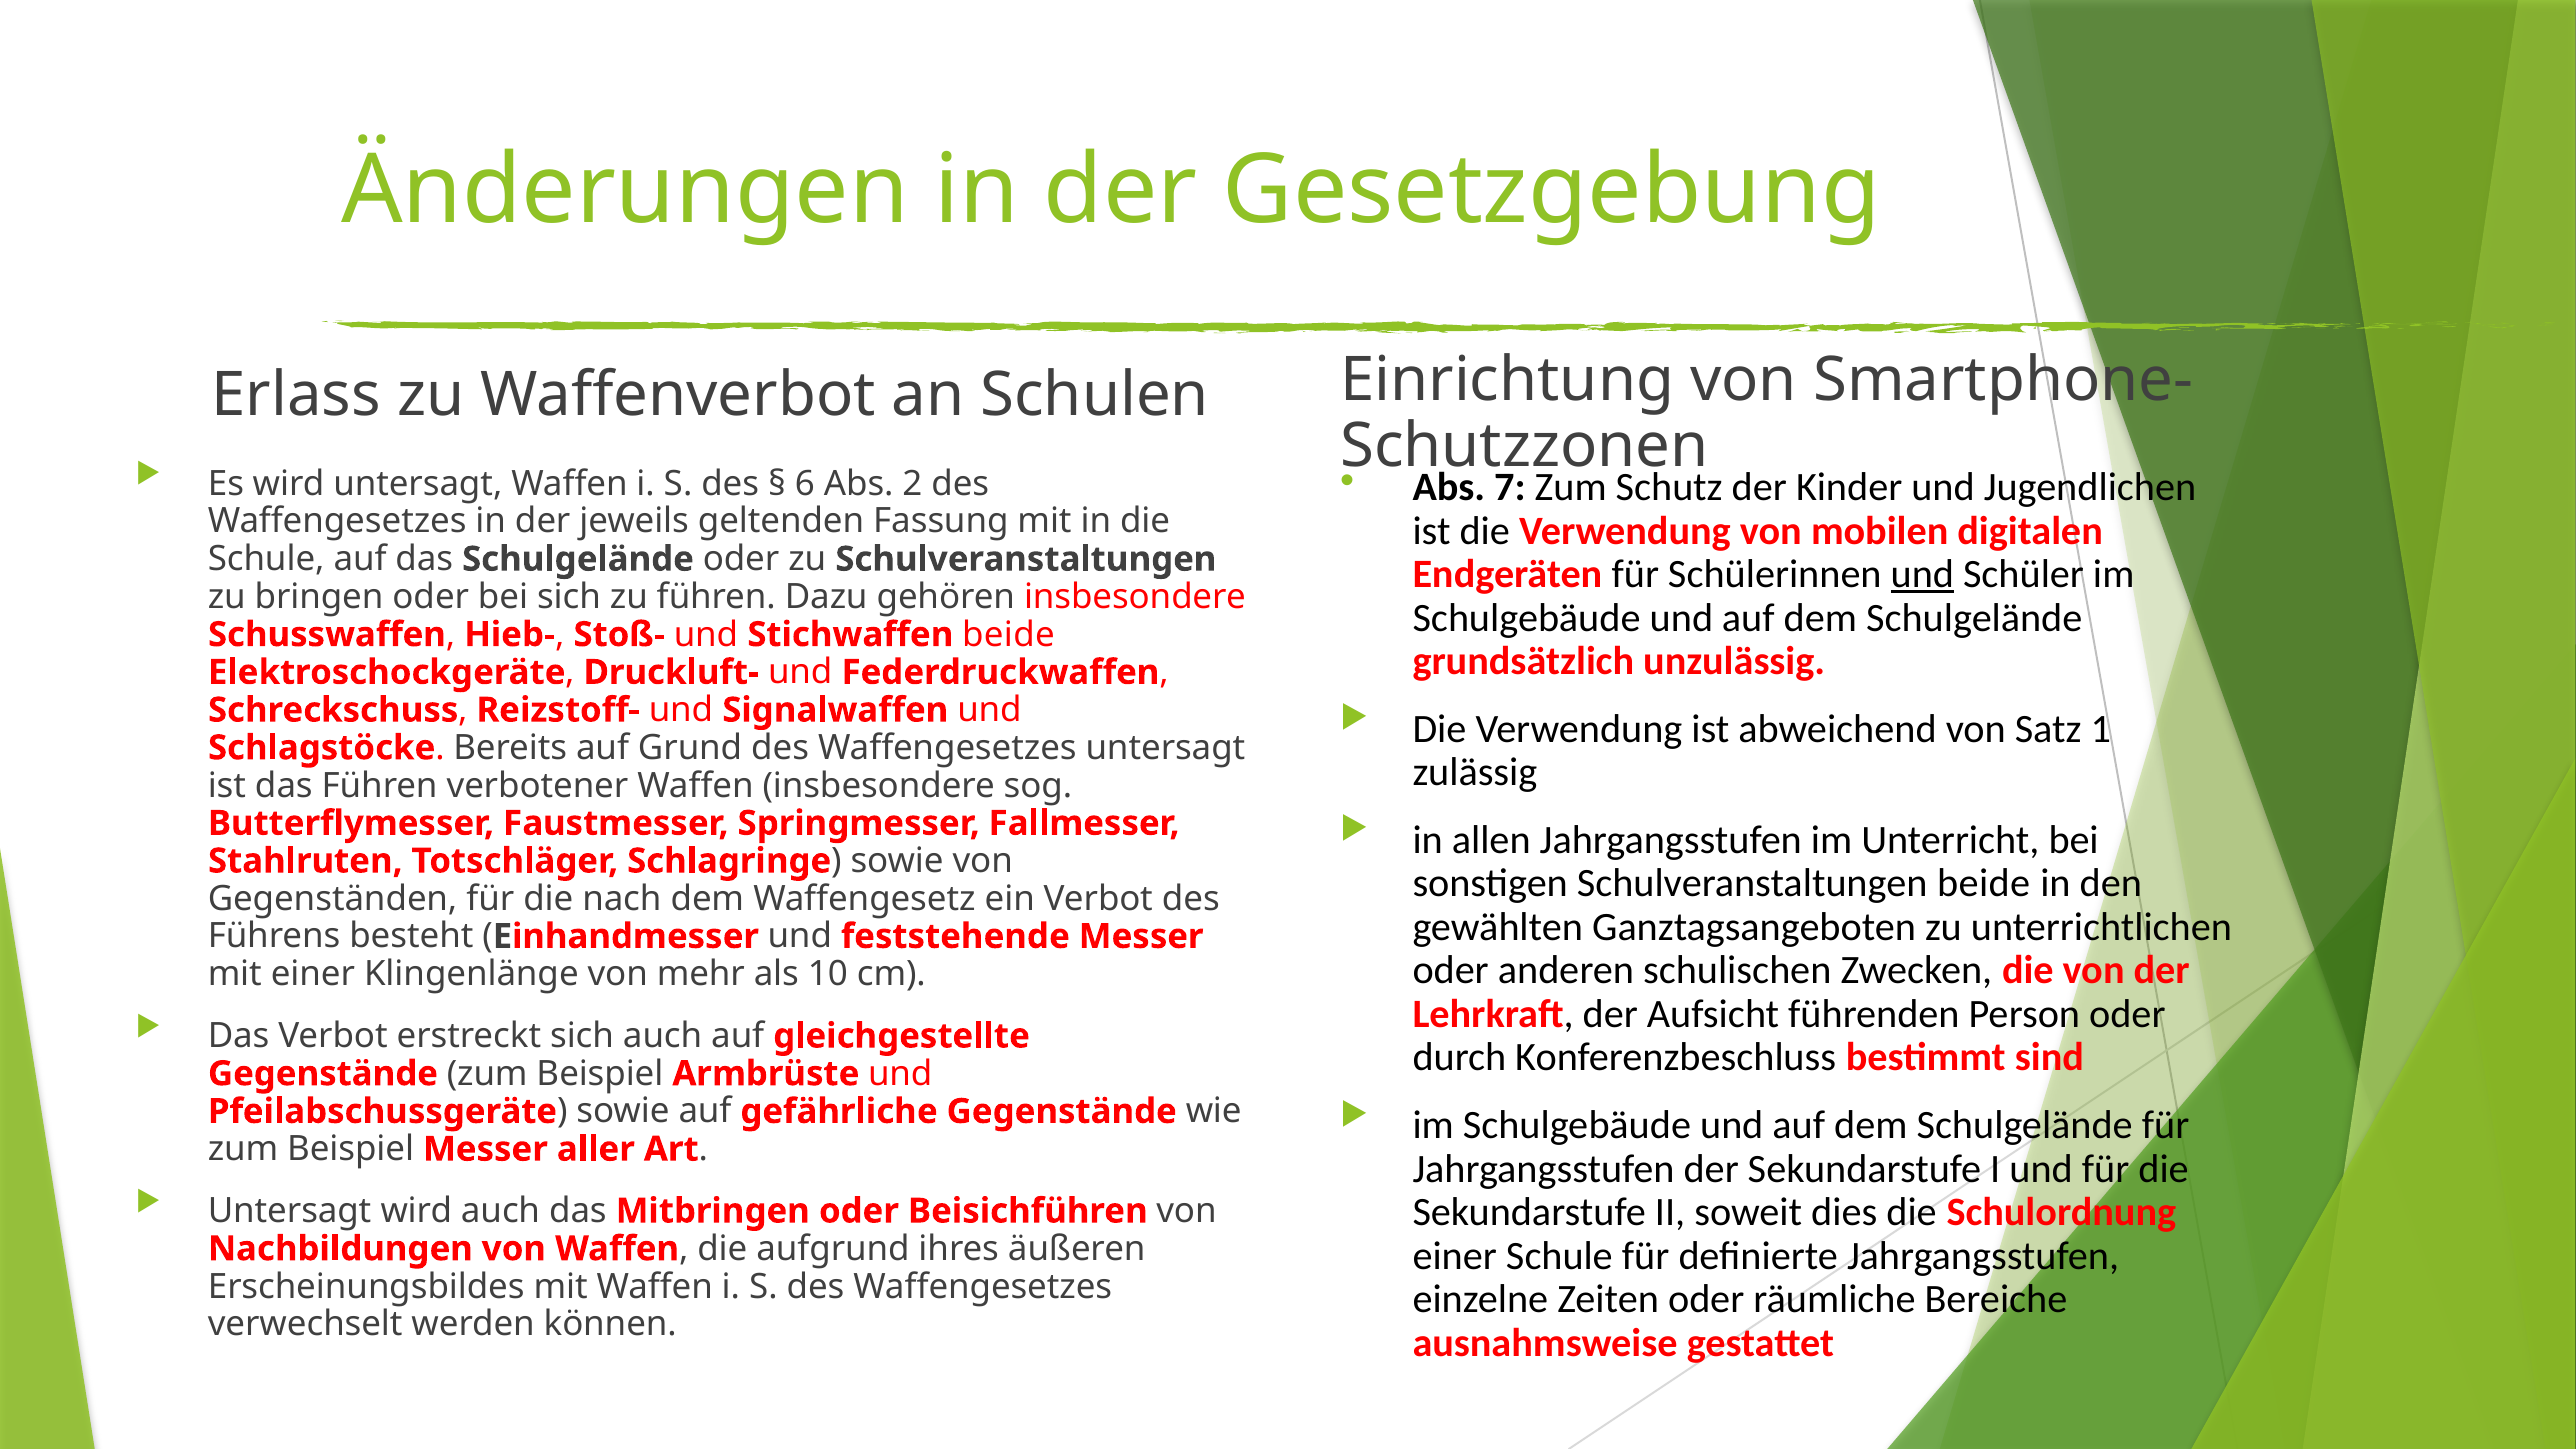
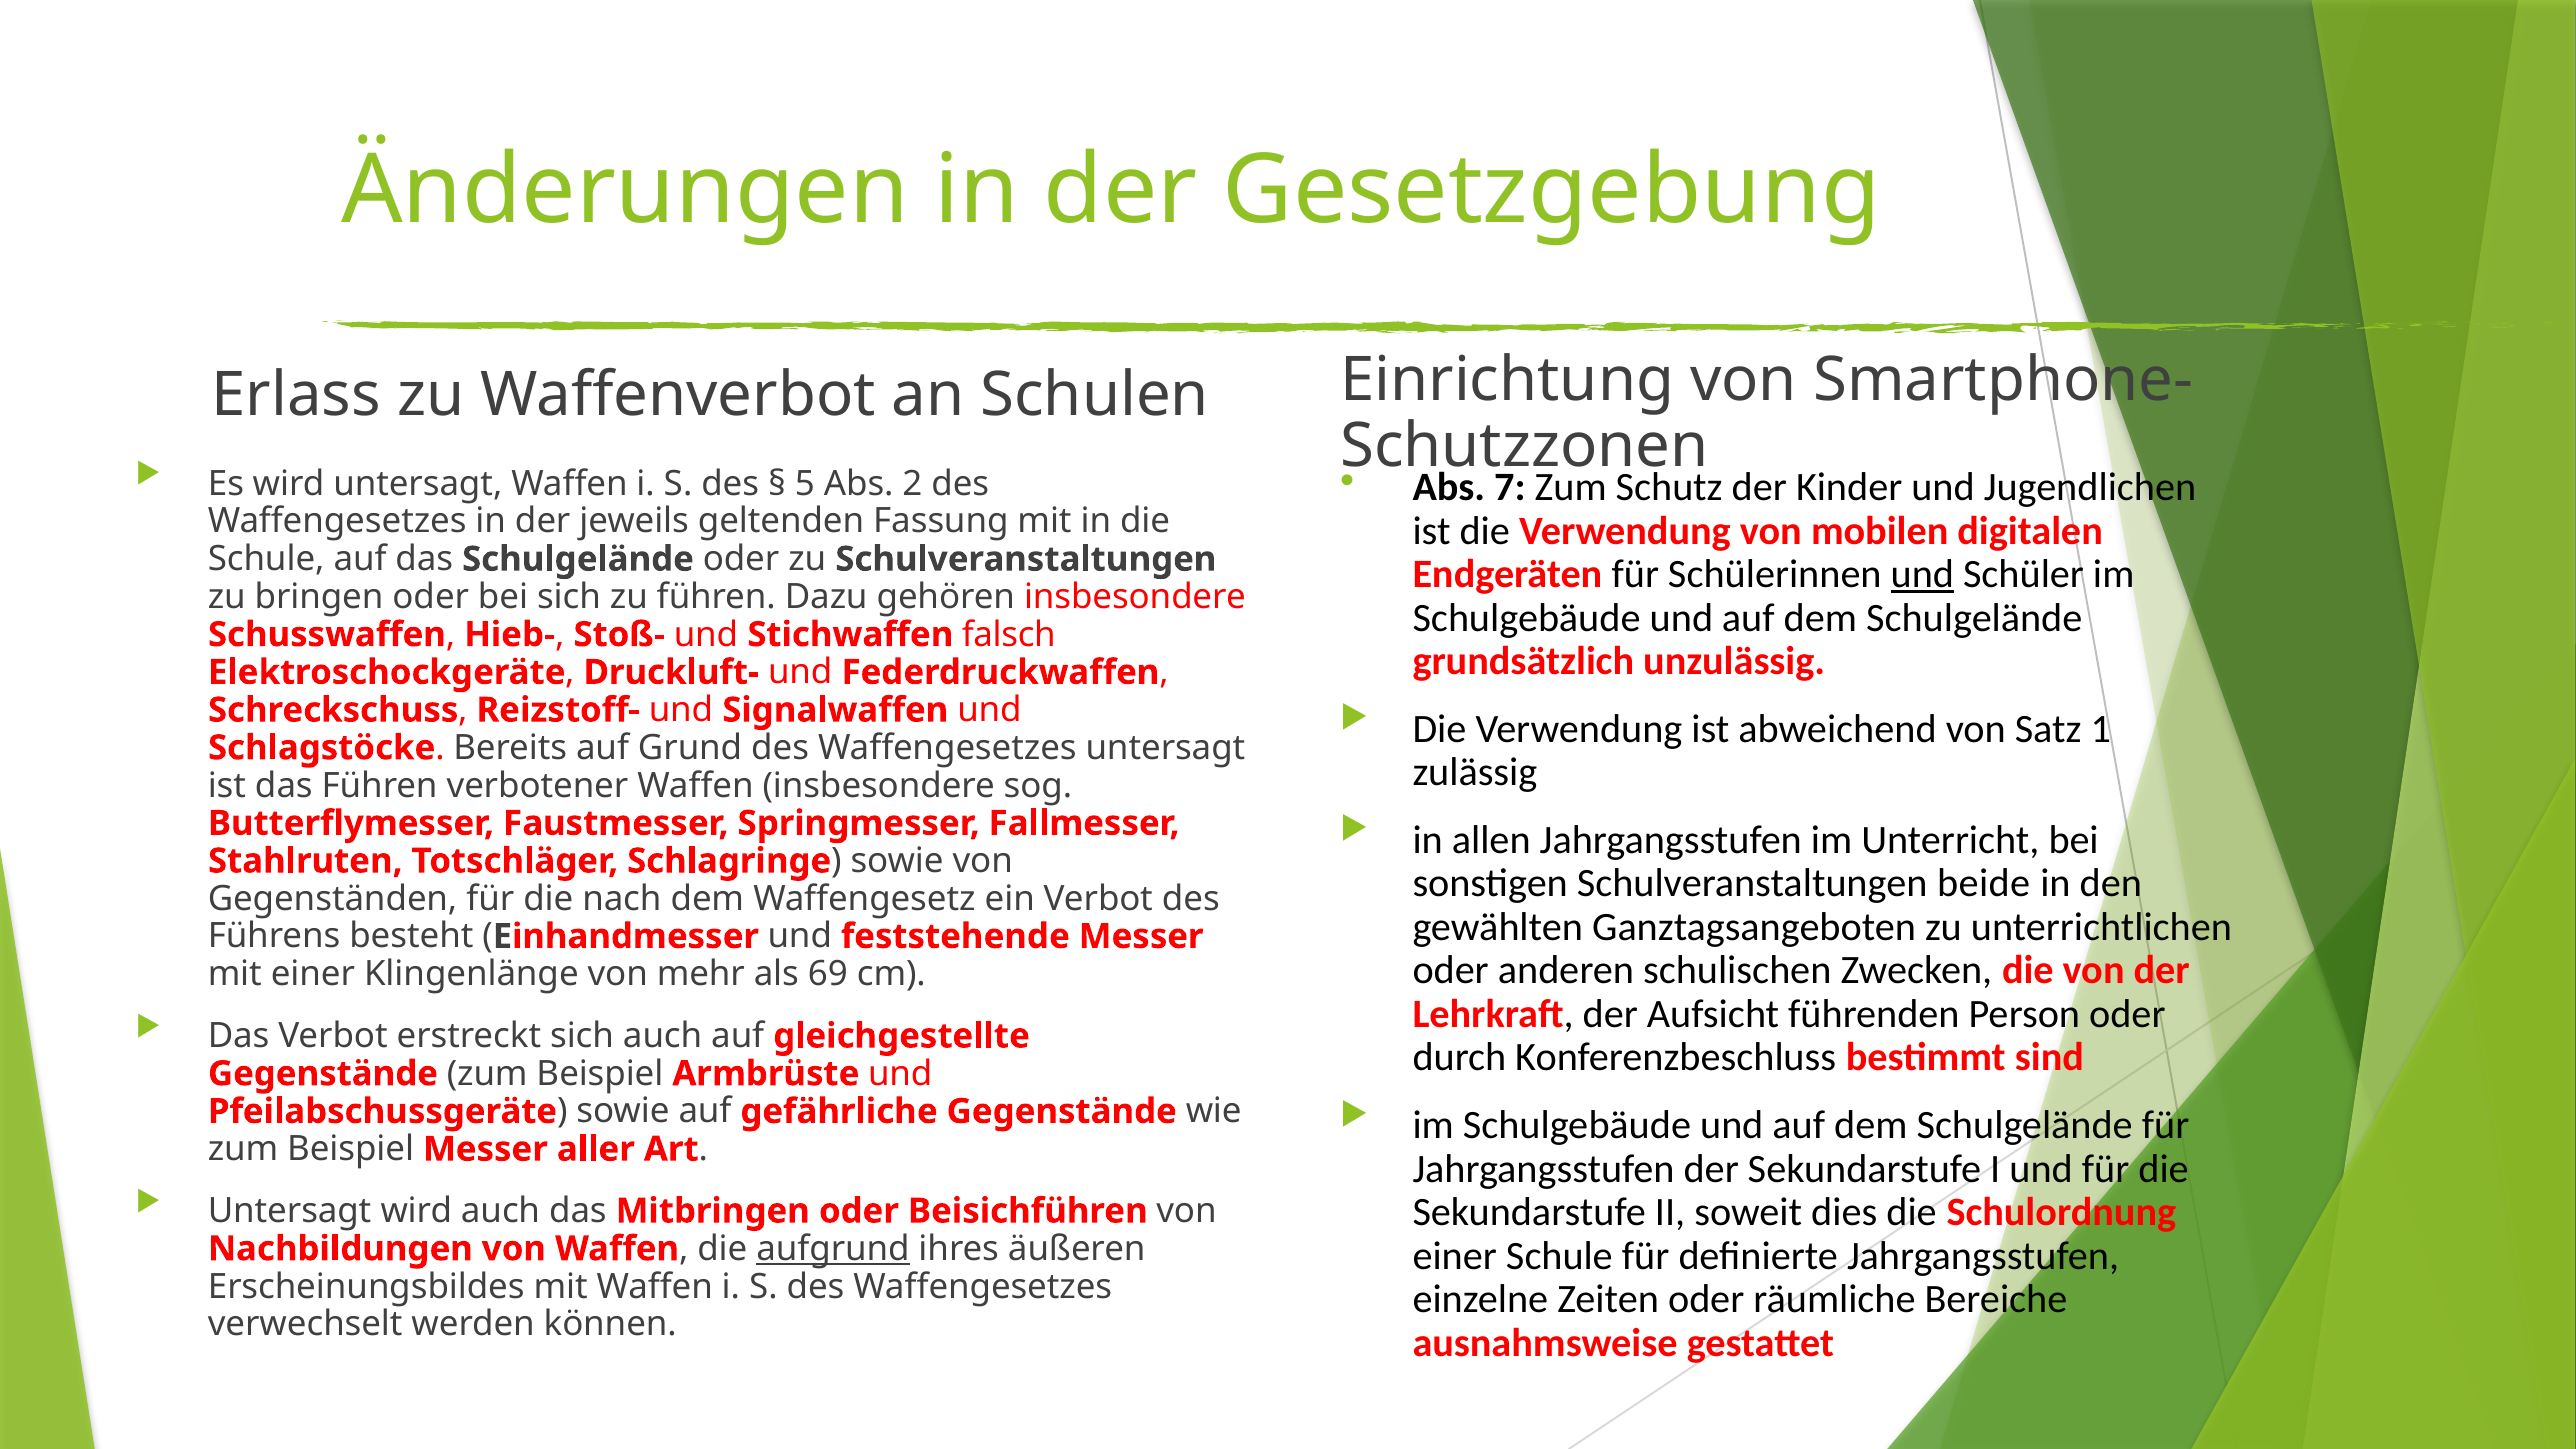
6: 6 -> 5 (805, 484)
Stichwaffen beide: beide -> falsch (1009, 635)
10: 10 -> 69 (828, 974)
aufgrund underline: none -> present (833, 1249)
